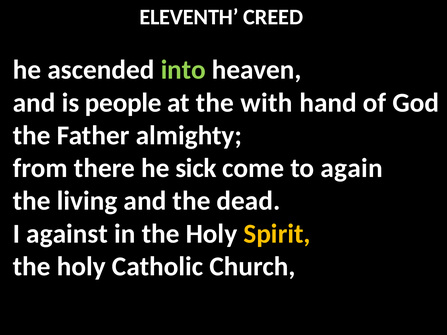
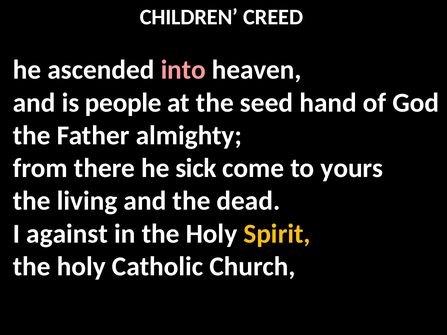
ELEVENTH: ELEVENTH -> CHILDREN (189, 17)
into colour: light green -> pink (183, 70)
with: with -> seed (267, 103)
again: again -> yours (352, 168)
